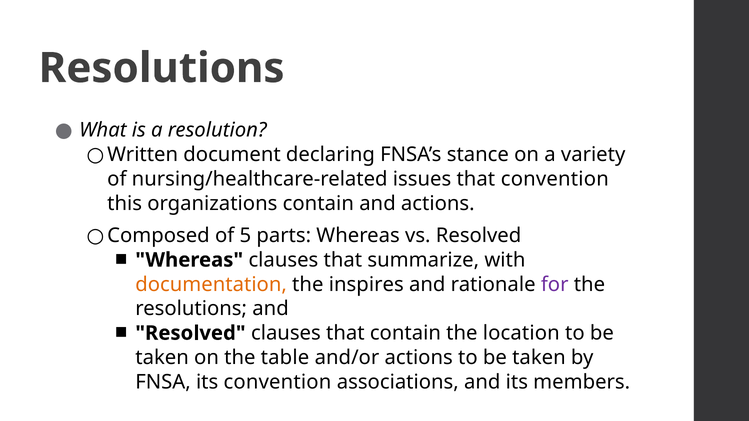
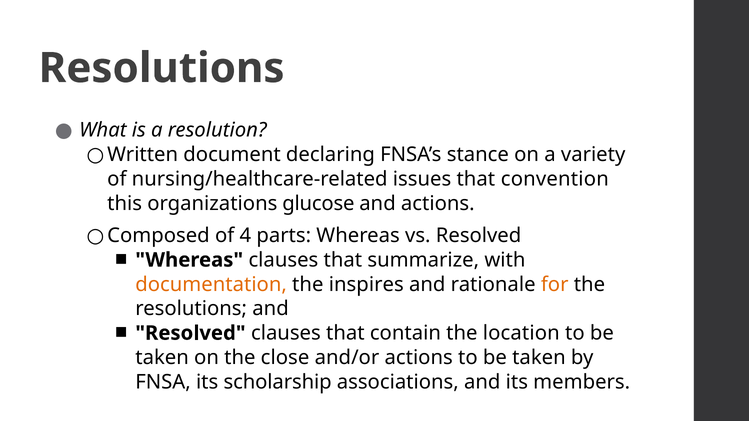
organizations contain: contain -> glucose (318, 204)
5: 5 -> 4 (245, 236)
for colour: purple -> orange (555, 285)
table: table -> close (285, 358)
its convention: convention -> scholarship (278, 382)
